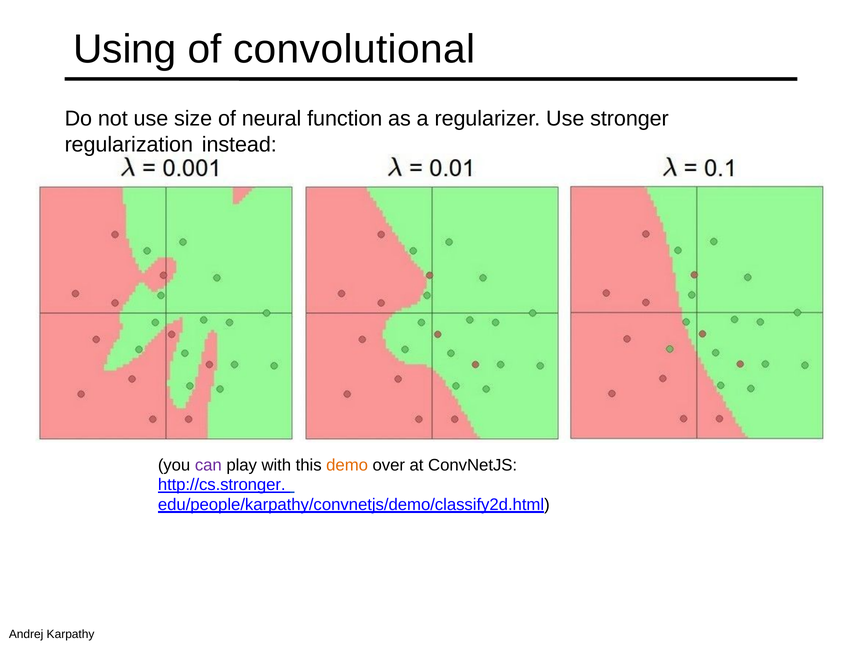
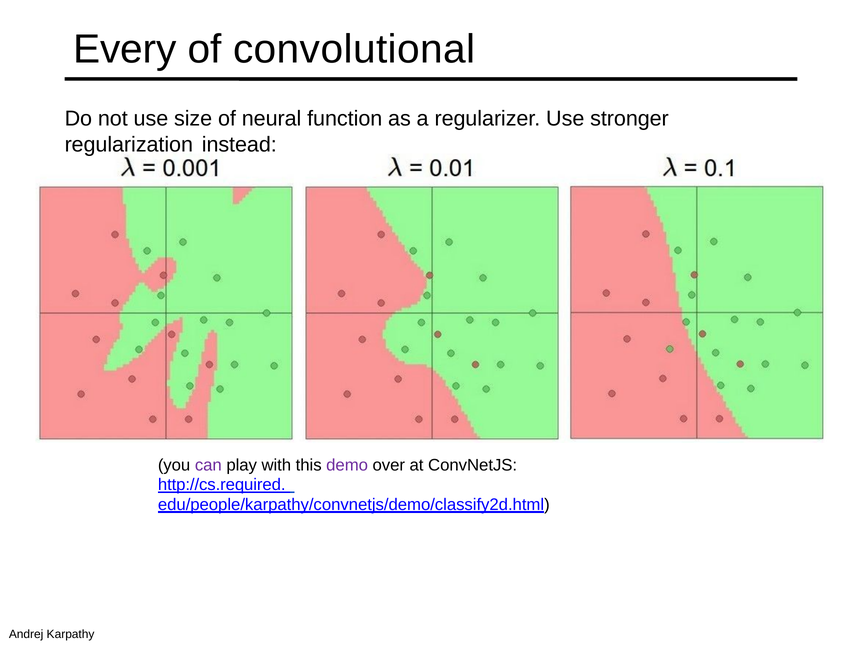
Using: Using -> Every (125, 49)
demo colour: orange -> purple (347, 465)
http://cs.stronger: http://cs.stronger -> http://cs.required (222, 485)
